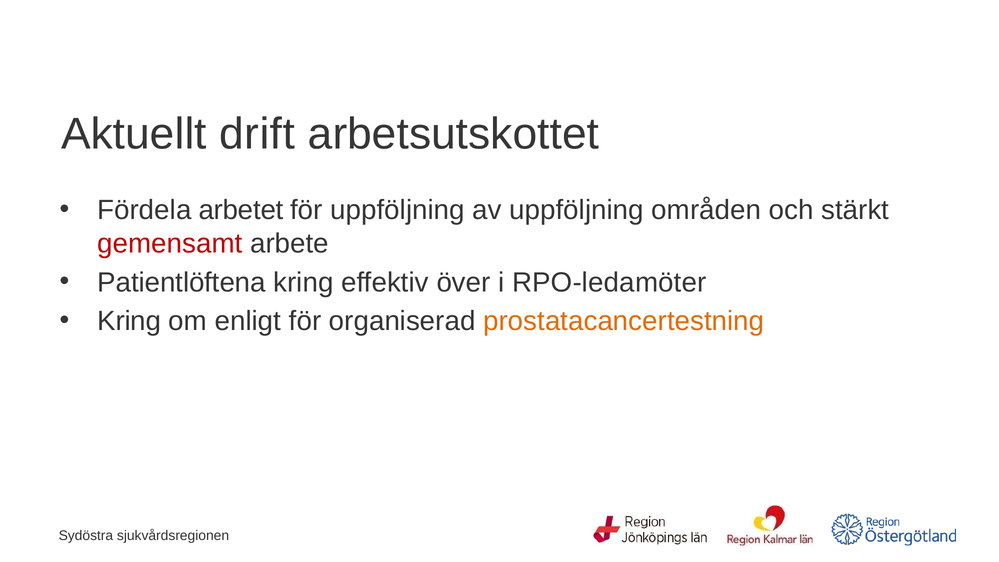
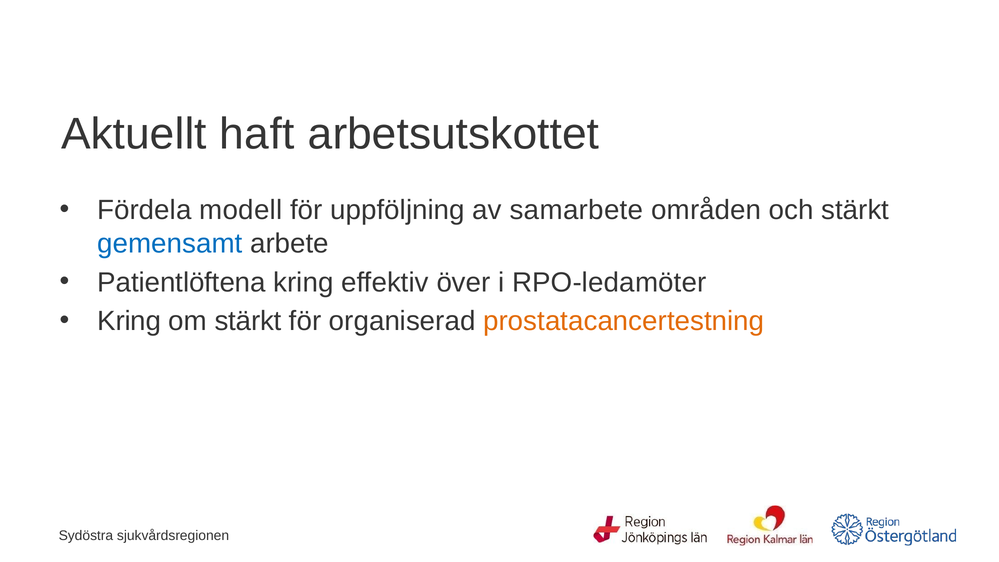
drift: drift -> haft (257, 134)
arbetet: arbetet -> modell (241, 210)
av uppföljning: uppföljning -> samarbete (576, 210)
gemensamt colour: red -> blue (170, 243)
om enligt: enligt -> stärkt (248, 321)
